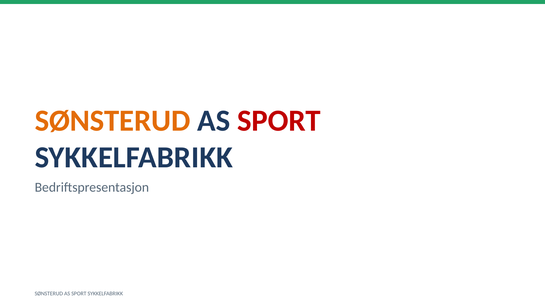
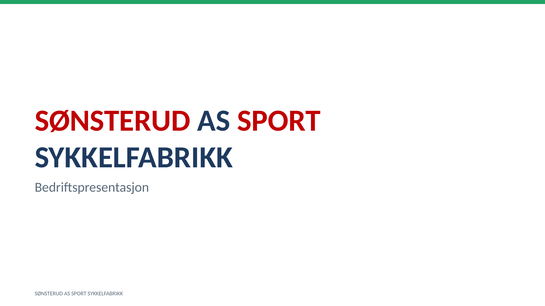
SØNSTERUD colour: orange -> red (113, 121)
